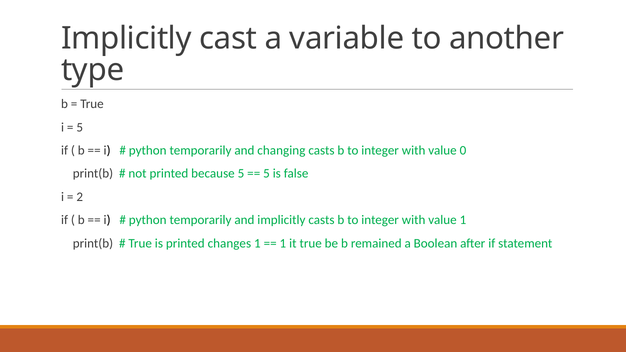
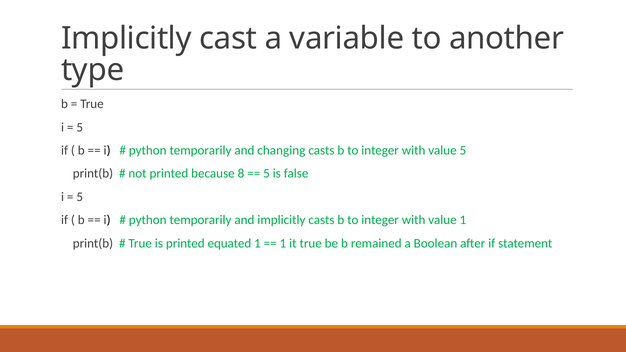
value 0: 0 -> 5 (463, 151)
because 5: 5 -> 8 (241, 174)
2: 2 -> 5 (80, 197)
changes: changes -> equated (229, 243)
